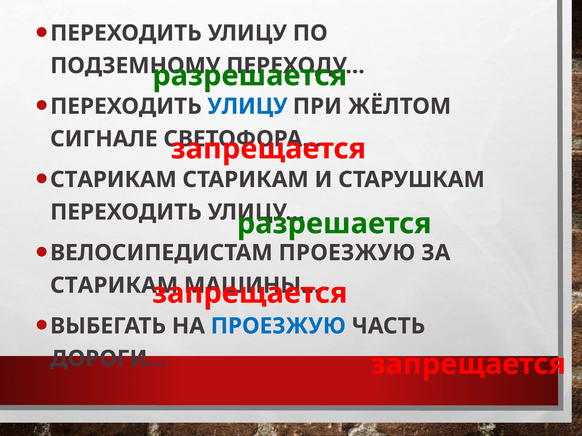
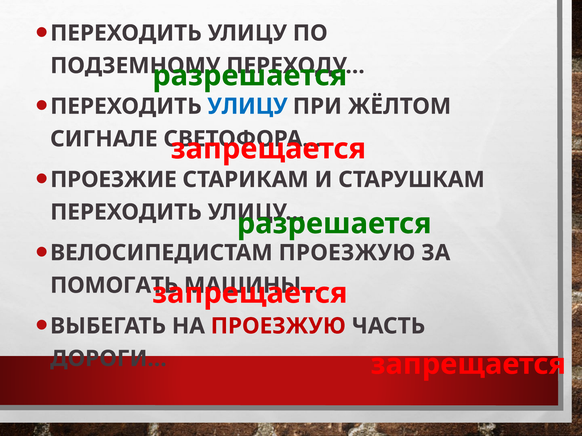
СТАРИКАМ: СТАРИКАМ -> ПРОЕЗЖИЕ (113, 180)
СТАРИКАМ: СТАРИКАМ -> ПОМОГАТЬ (114, 286)
ПРОЕЗЖУЮ colour: blue -> red (278, 326)
